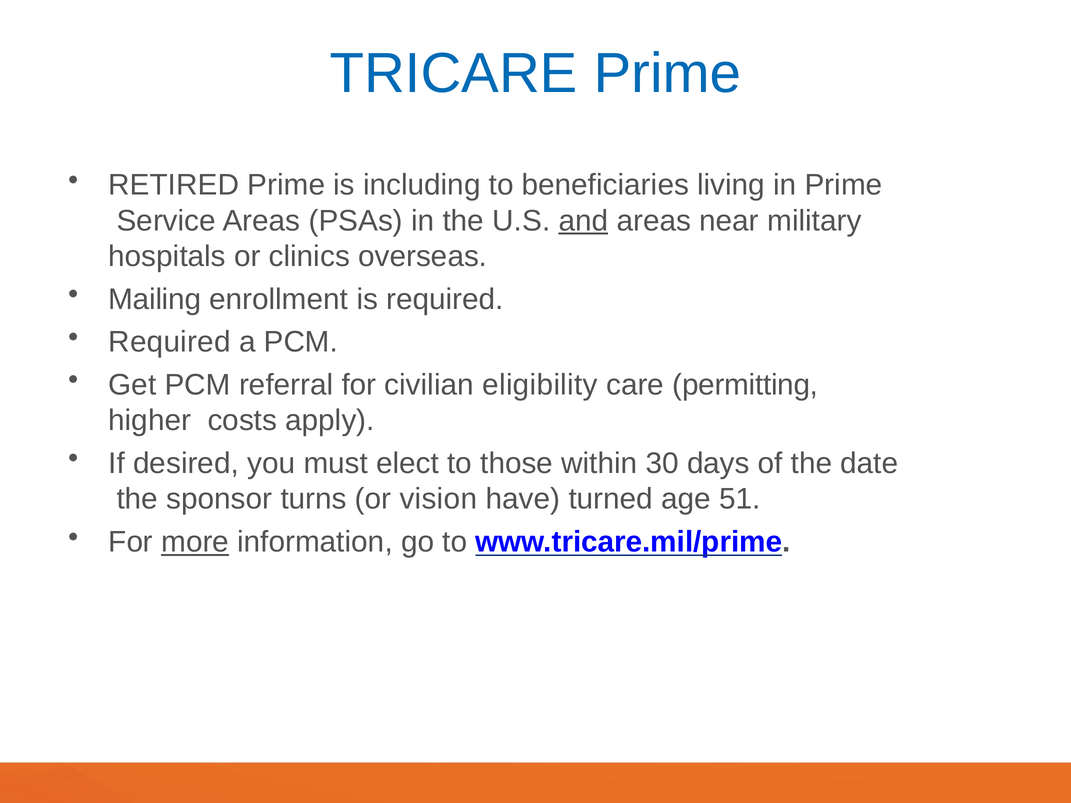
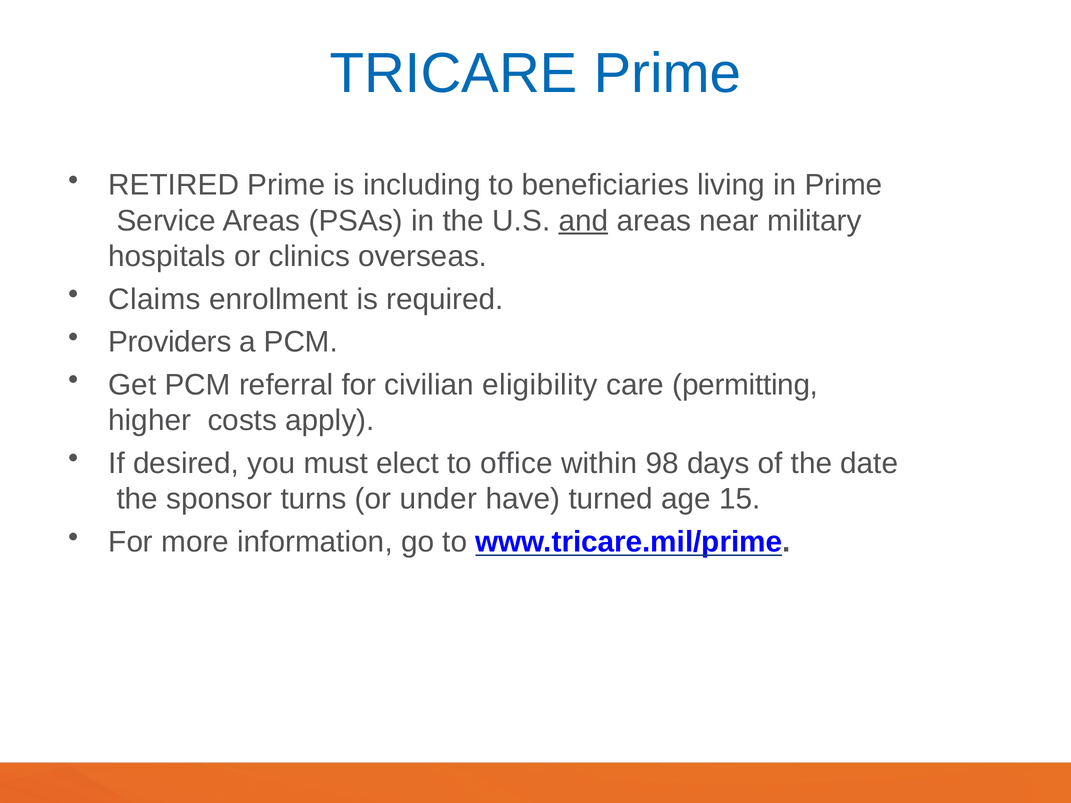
Mailing: Mailing -> Claims (155, 299)
Required: Required -> Providers (170, 342)
those: those -> office (517, 464)
30: 30 -> 98 (662, 464)
vision: vision -> under (438, 499)
51: 51 -> 15 (740, 499)
more underline: present -> none (195, 542)
